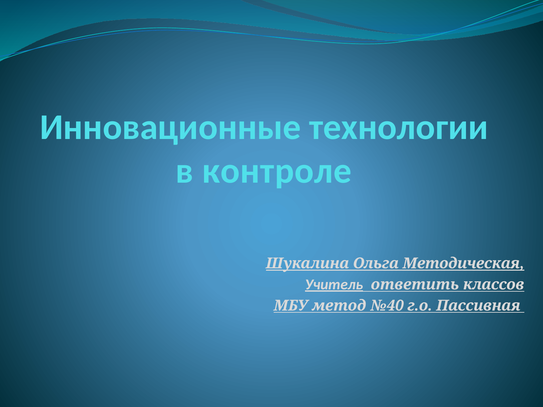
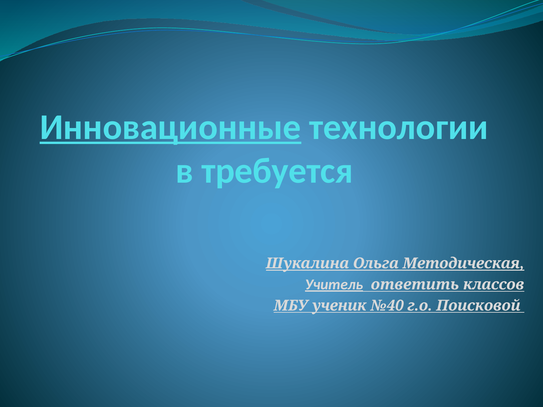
Инновационные underline: none -> present (170, 127)
контроле: контроле -> требуется (277, 171)
метод: метод -> ученик (339, 306)
Пассивная: Пассивная -> Поисковой (478, 306)
